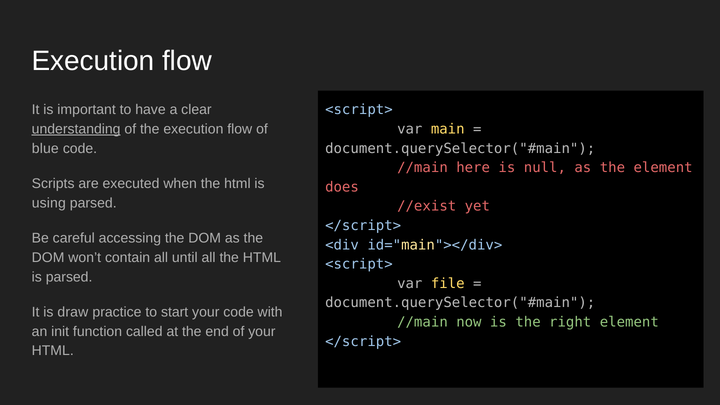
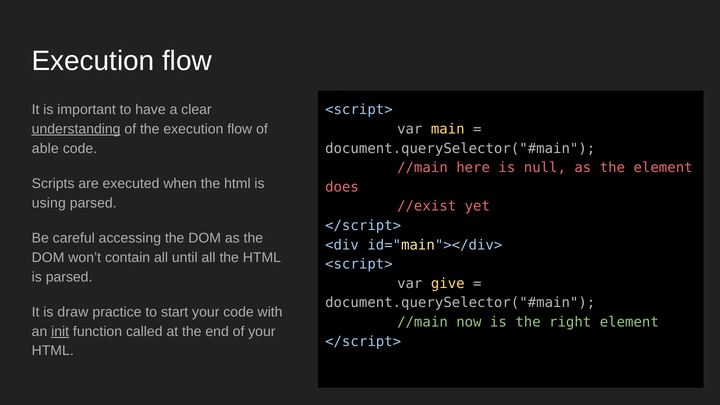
blue: blue -> able (45, 148)
file: file -> give (448, 284)
init underline: none -> present (60, 332)
